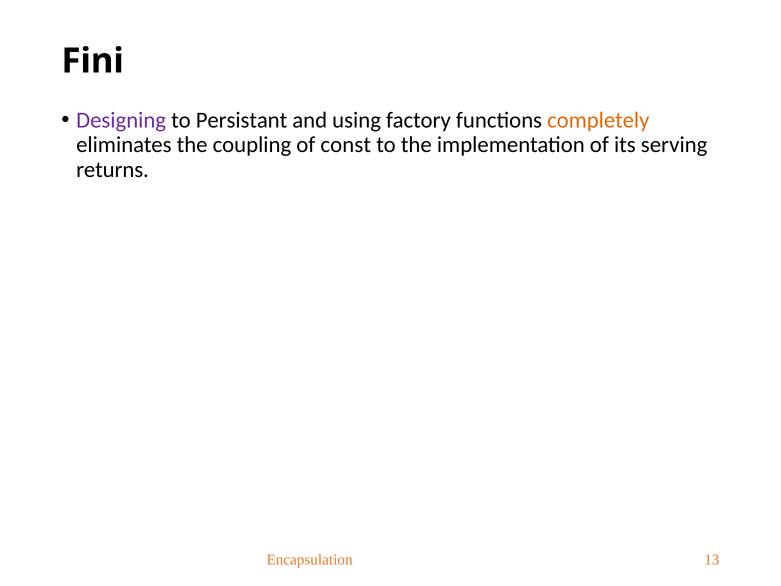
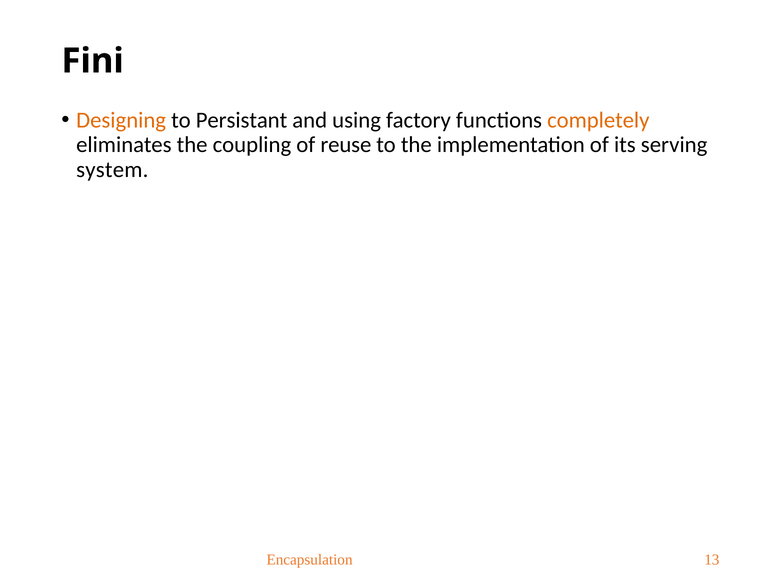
Designing colour: purple -> orange (121, 120)
const: const -> reuse (346, 145)
returns: returns -> system (112, 169)
